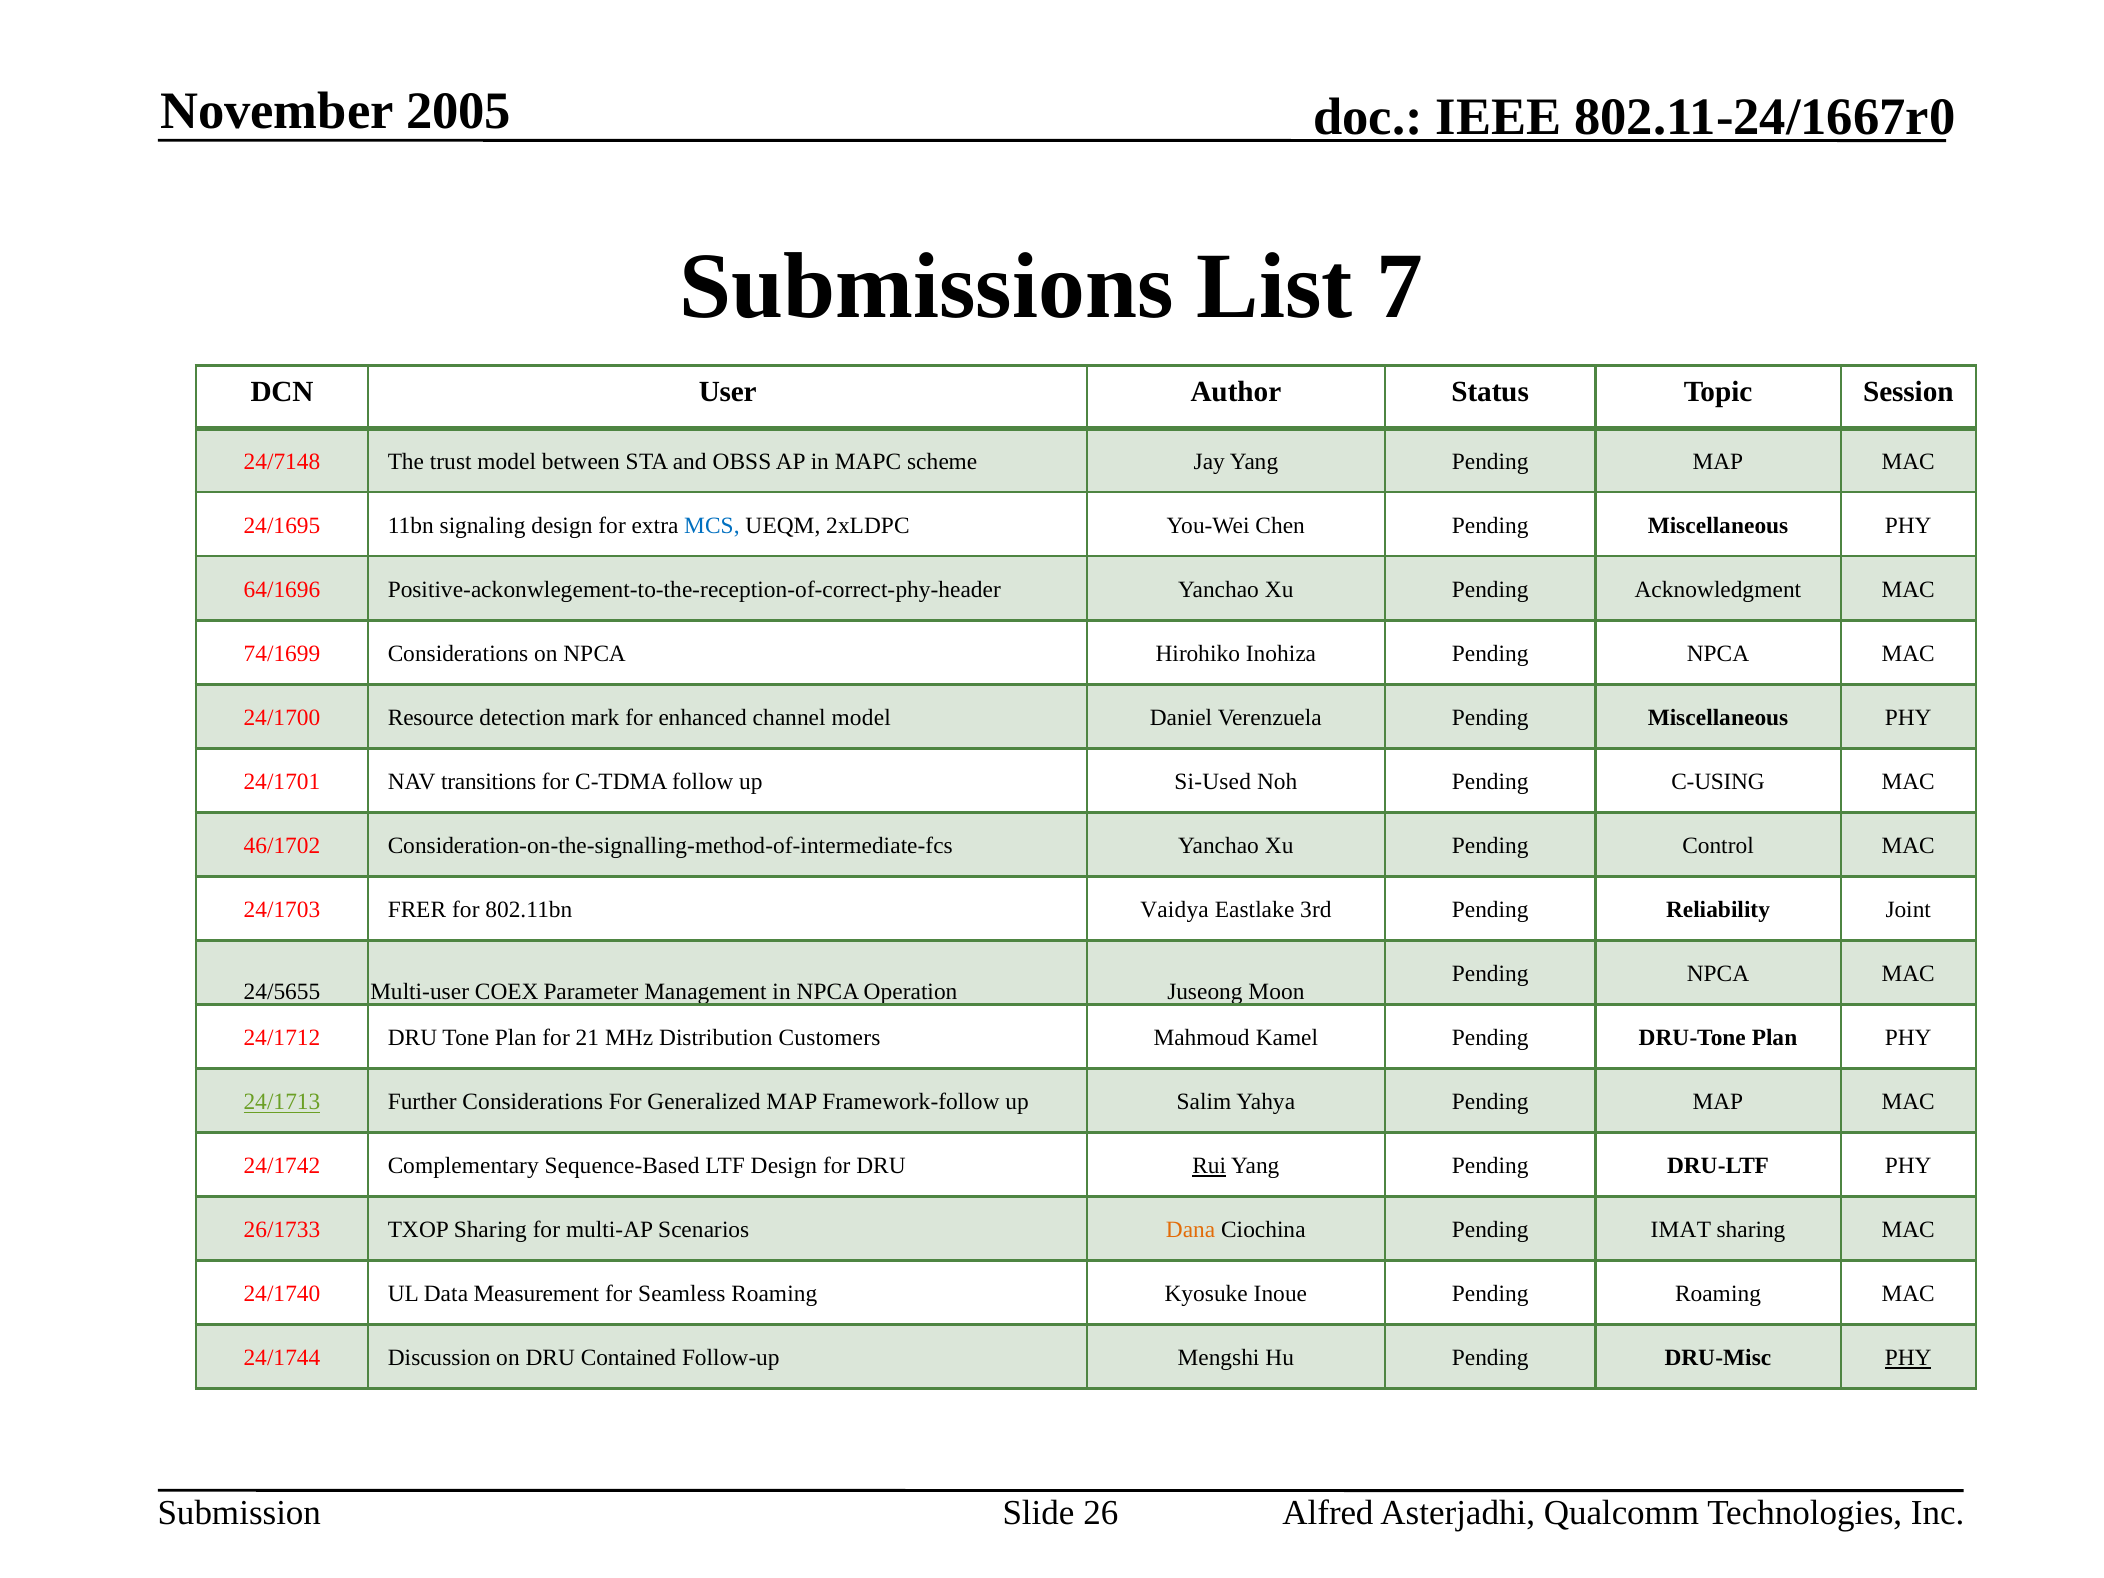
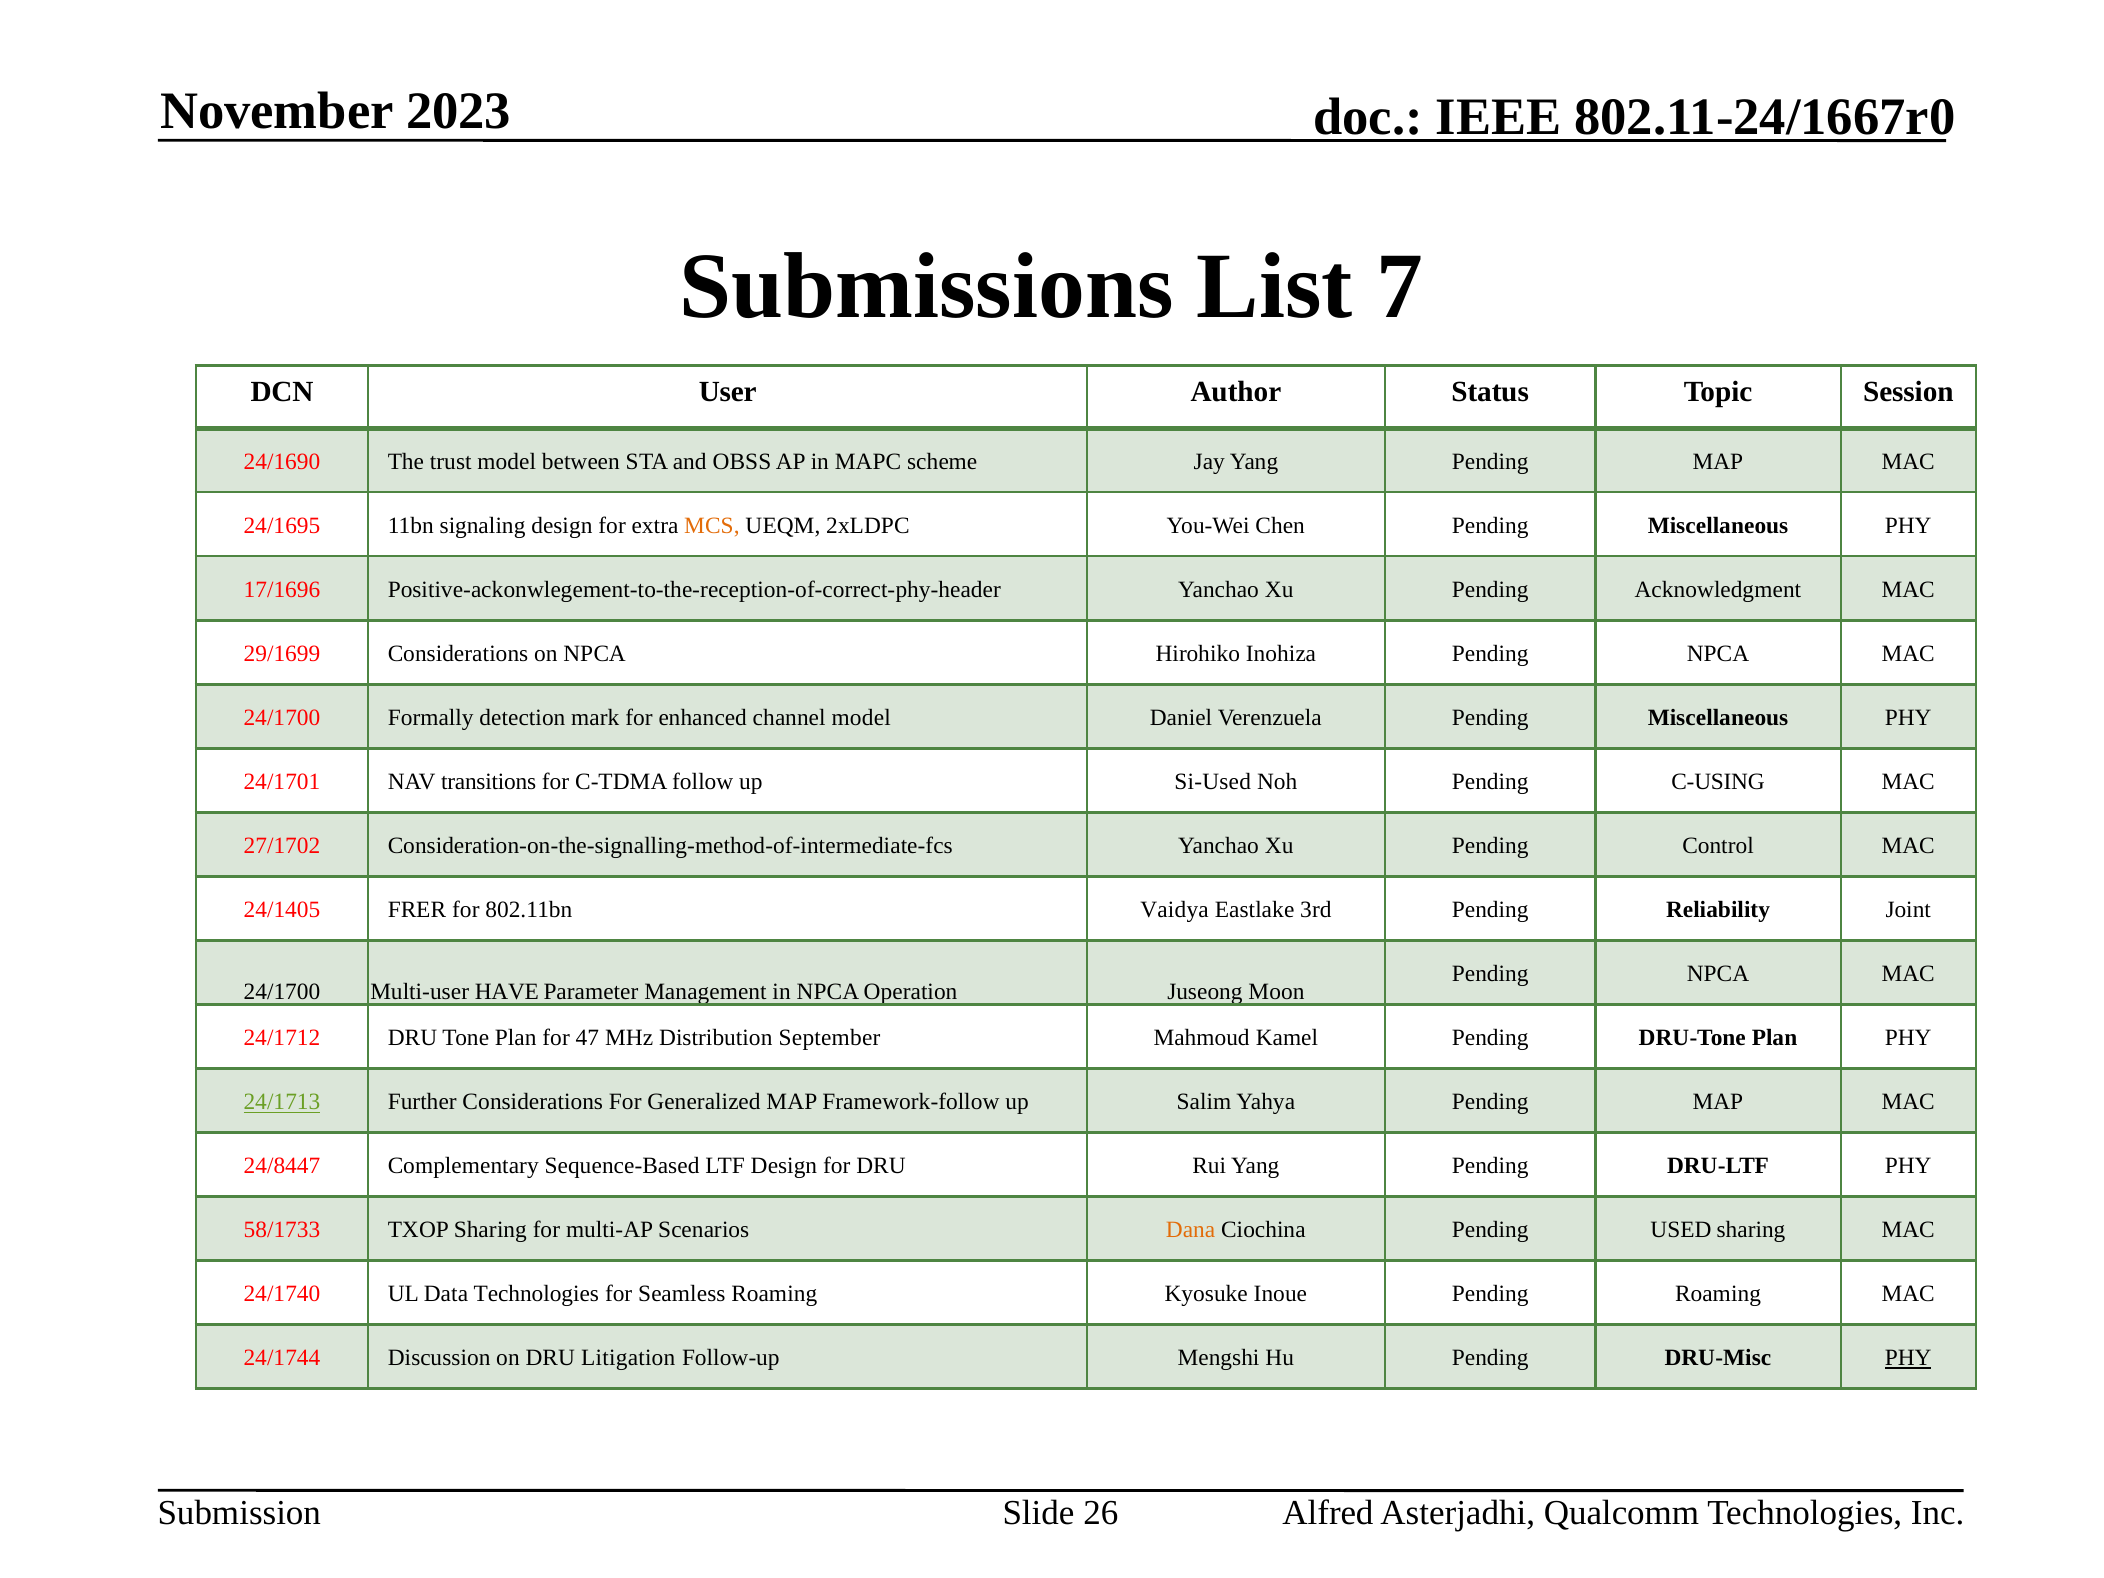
2005: 2005 -> 2023 (459, 112)
24/7148: 24/7148 -> 24/1690 (282, 462)
MCS colour: blue -> orange (712, 526)
64/1696: 64/1696 -> 17/1696 (282, 590)
74/1699: 74/1699 -> 29/1699 (282, 654)
Resource: Resource -> Formally (431, 718)
46/1702: 46/1702 -> 27/1702 (282, 846)
24/1703: 24/1703 -> 24/1405 (282, 910)
24/5655: 24/5655 -> 24/1700 (282, 992)
COEX: COEX -> HAVE (507, 992)
21: 21 -> 47 (587, 1038)
Customers: Customers -> September (830, 1038)
24/1742: 24/1742 -> 24/8447 (282, 1166)
Rui underline: present -> none (1209, 1166)
26/1733: 26/1733 -> 58/1733 (282, 1230)
IMAT: IMAT -> USED (1681, 1230)
Data Measurement: Measurement -> Technologies (536, 1294)
Contained: Contained -> Litigation (628, 1358)
